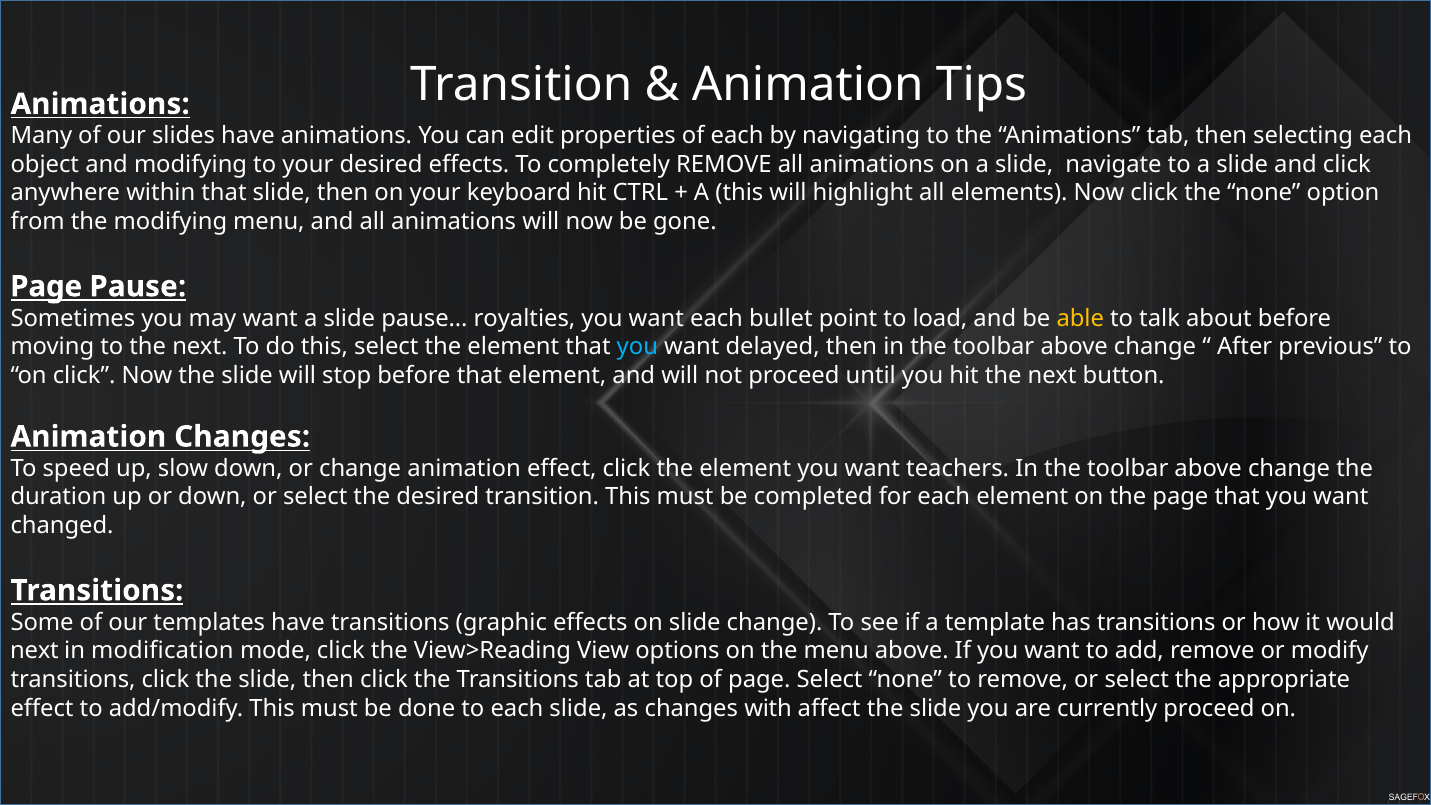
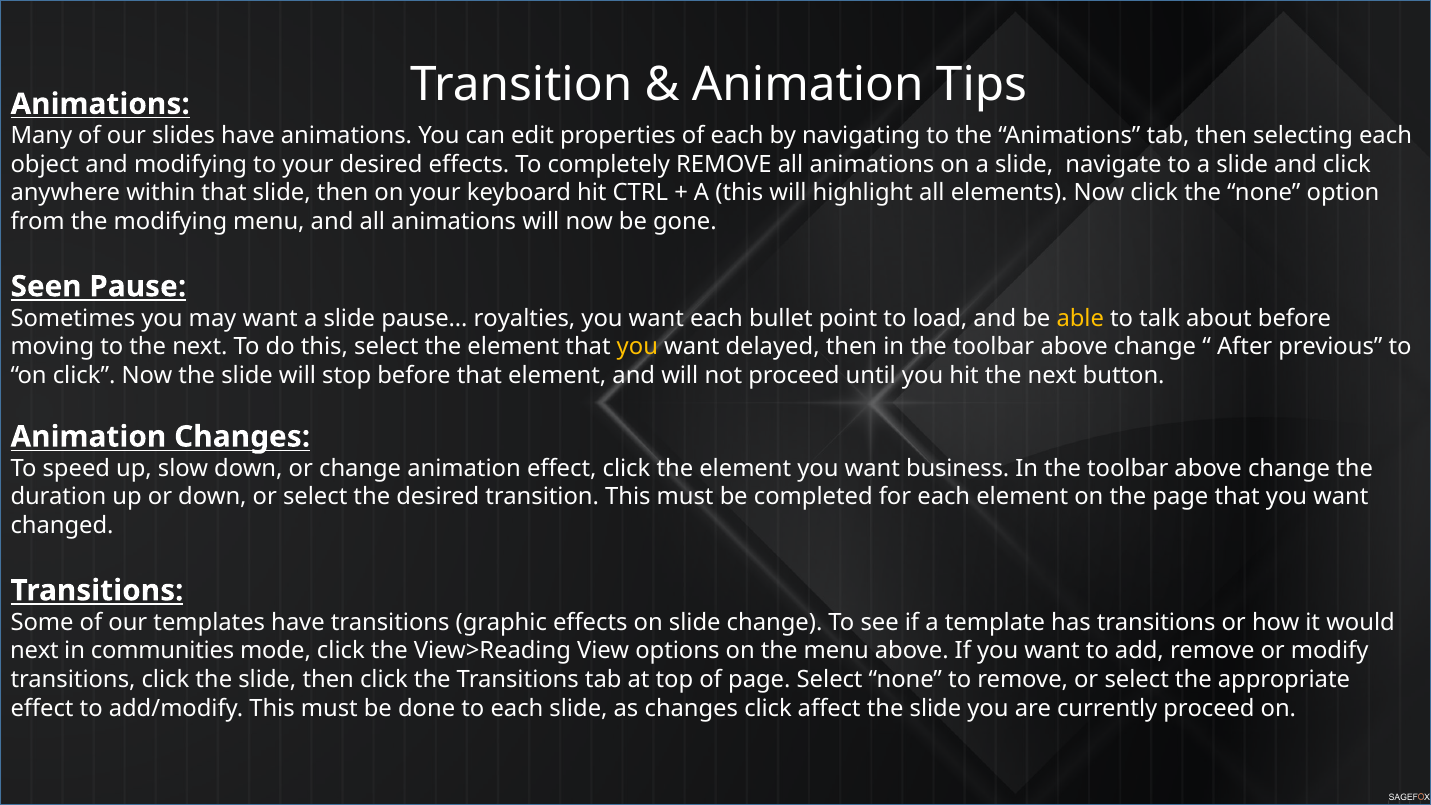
Page: Page -> Seen (46, 286)
you colour: light blue -> yellow (637, 347)
teachers: teachers -> business (958, 468)
modification: modification -> communities (163, 651)
changes with: with -> click (768, 708)
